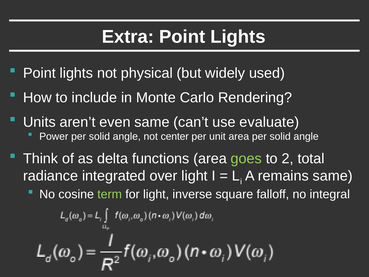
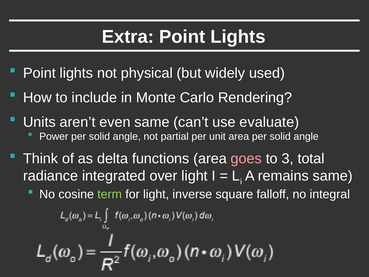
center: center -> partial (175, 136)
goes colour: light green -> pink (246, 159)
2: 2 -> 3 (288, 159)
